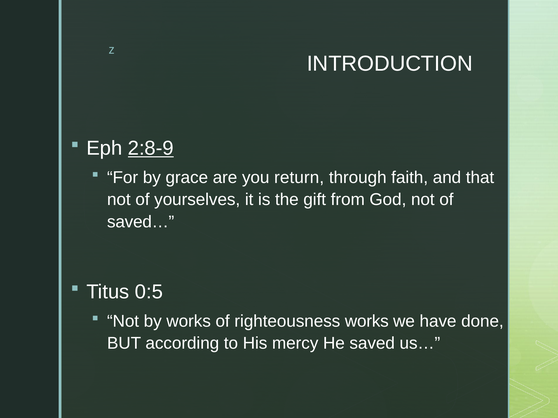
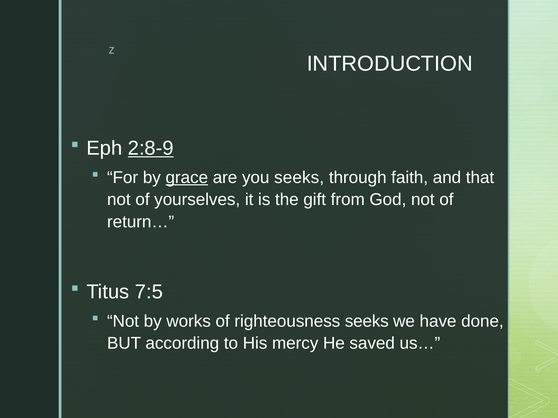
grace underline: none -> present (187, 178)
you return: return -> seeks (299, 178)
saved…: saved… -> return… (141, 222)
0:5: 0:5 -> 7:5 (149, 292)
righteousness works: works -> seeks (367, 322)
